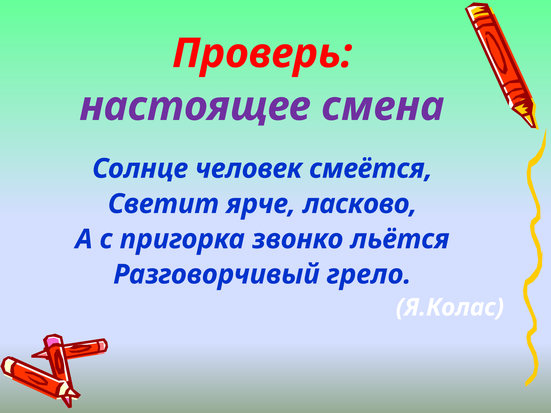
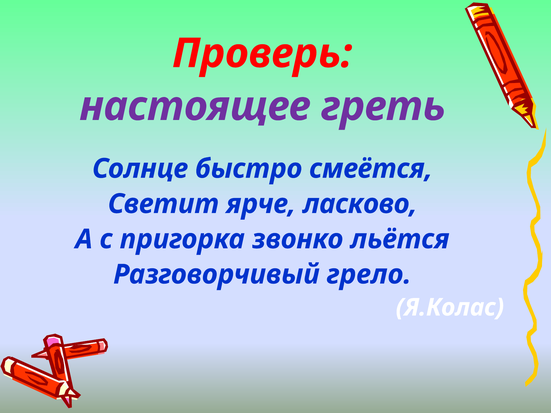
смена: смена -> греть (383, 106)
человек: человек -> быстро (249, 169)
